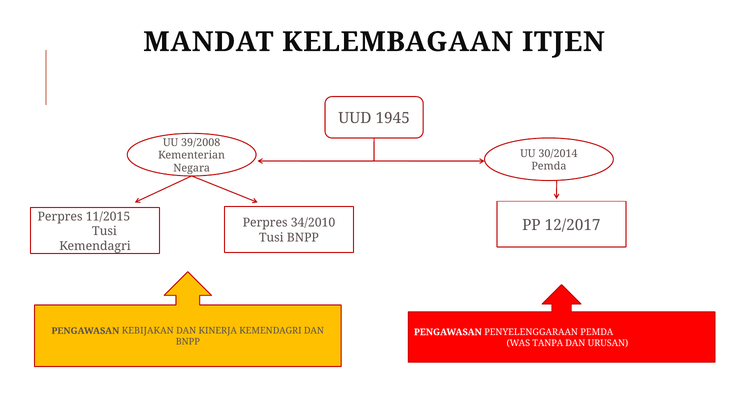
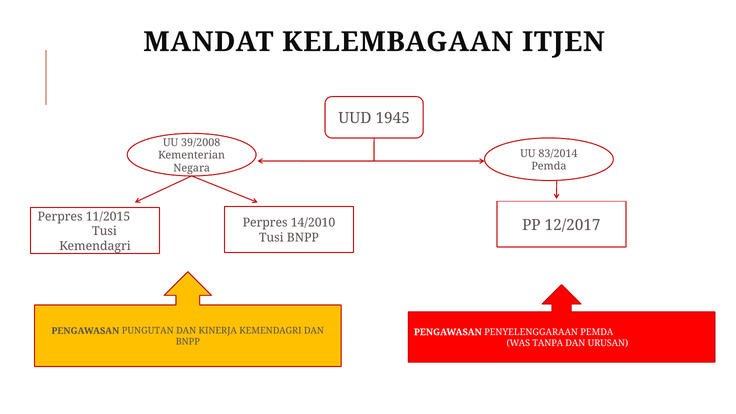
30/2014: 30/2014 -> 83/2014 (558, 154)
34/2010: 34/2010 -> 14/2010 (313, 223)
KEBIJAKAN: KEBIJAKAN -> PUNGUTAN (148, 331)
